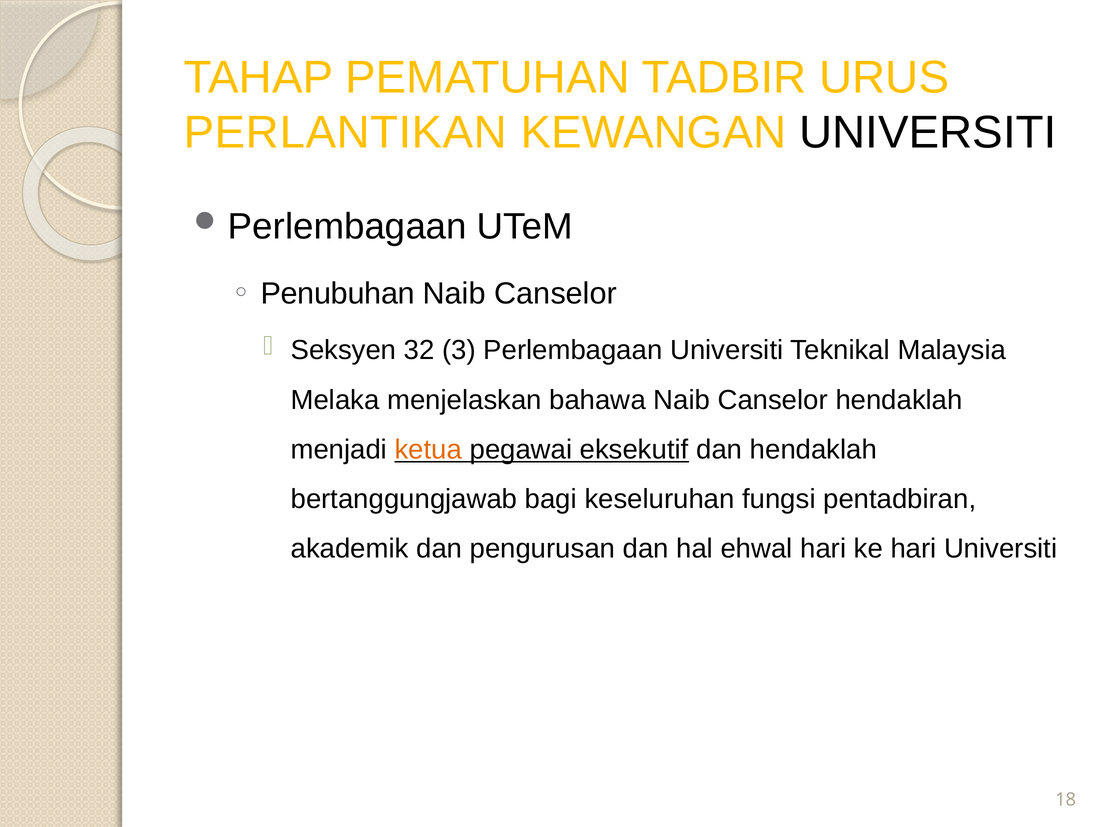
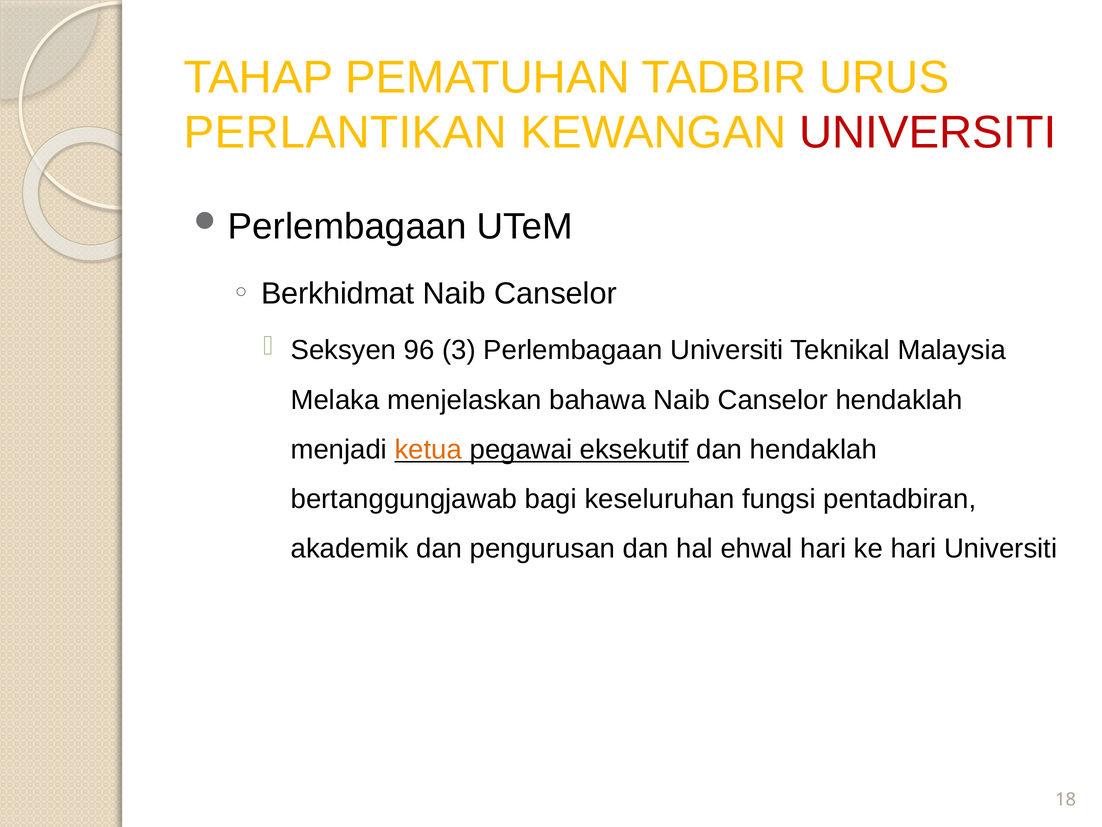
UNIVERSITI colour: black -> red (928, 133)
Penubuhan: Penubuhan -> Berkhidmat (338, 293)
32: 32 -> 96 (419, 350)
